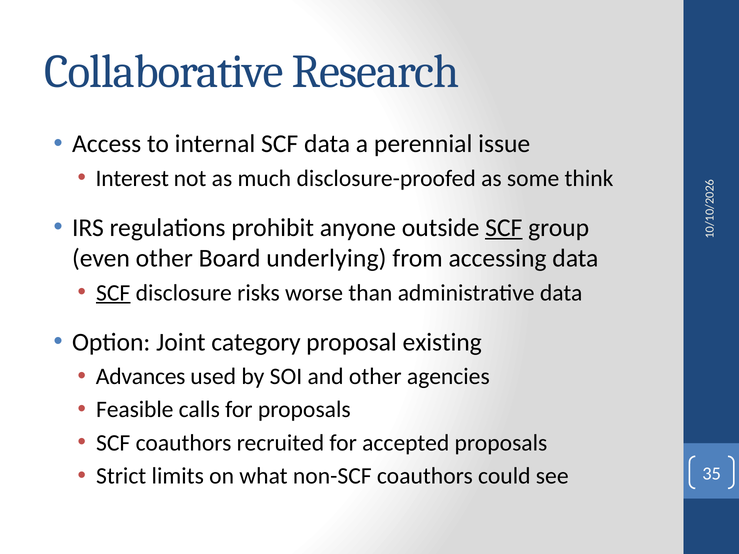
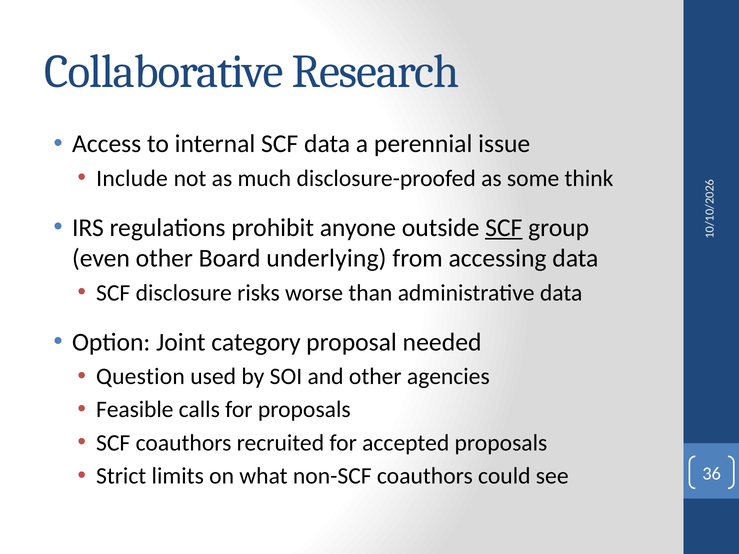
Interest: Interest -> Include (132, 178)
SCF underline: present -> none (113, 293)
existing: existing -> needed (442, 342)
Advances: Advances -> Question (140, 377)
35: 35 -> 36 (712, 474)
